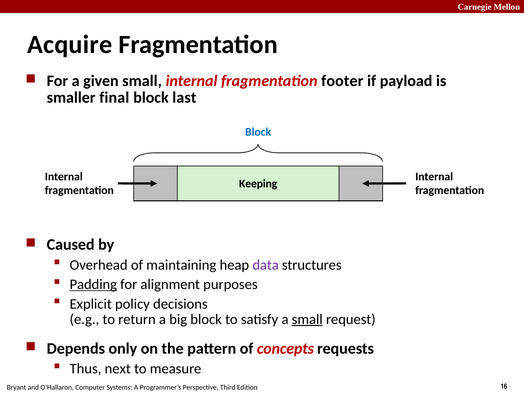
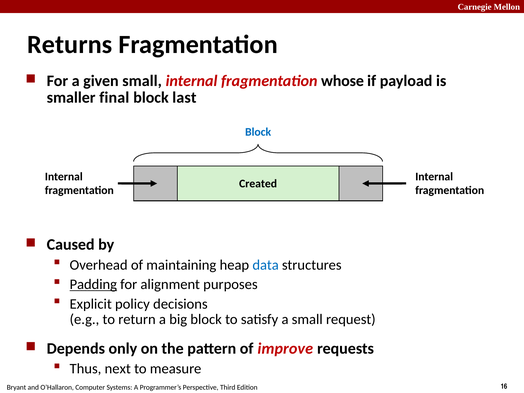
Acquire: Acquire -> Returns (70, 44)
footer: footer -> whose (342, 81)
Keeping: Keeping -> Created (258, 184)
data colour: purple -> blue (266, 265)
small underline: present -> none (307, 319)
concepts: concepts -> improve (285, 348)
